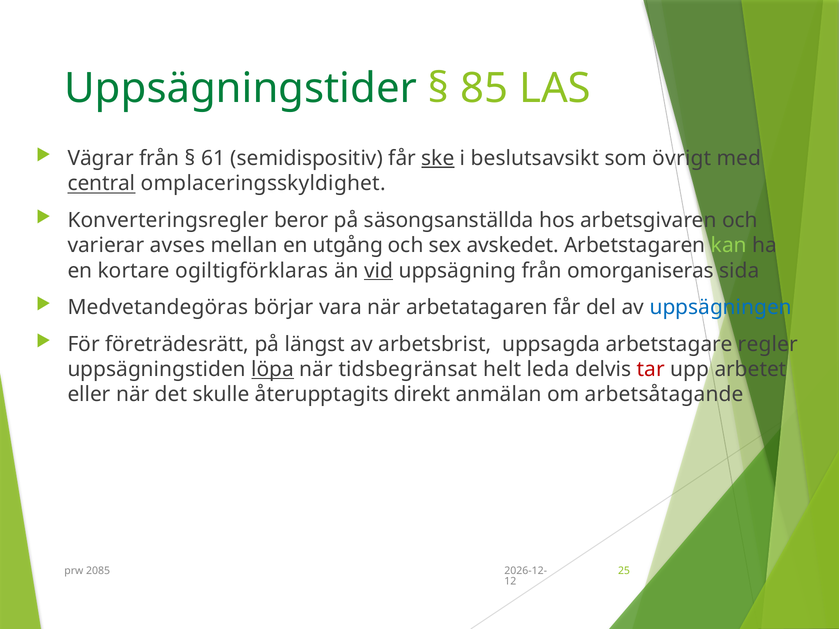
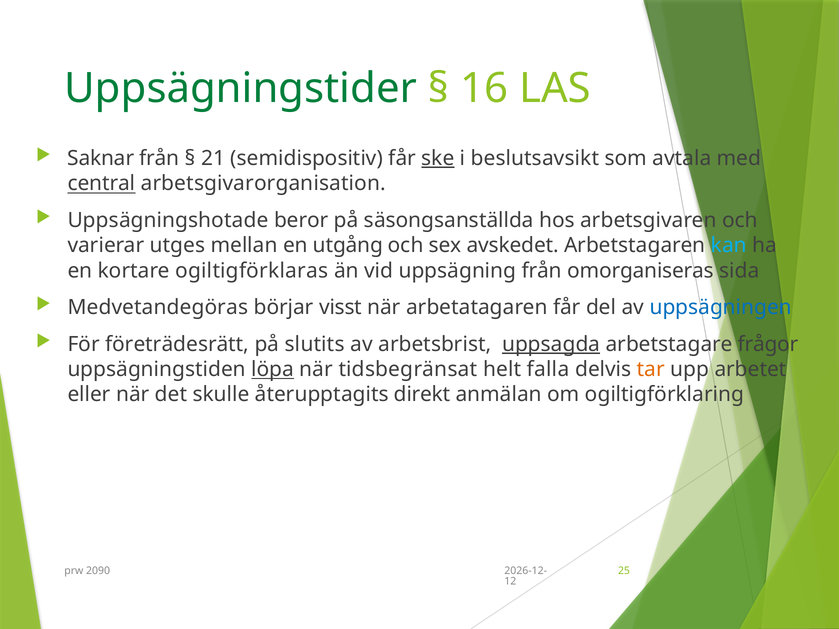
85: 85 -> 16 (484, 88)
Vägrar: Vägrar -> Saknar (101, 158)
61: 61 -> 21 (213, 158)
övrigt: övrigt -> avtala (682, 158)
omplaceringsskyldighet: omplaceringsskyldighet -> arbetsgivarorganisation (263, 184)
Konverteringsregler: Konverteringsregler -> Uppsägningshotade (168, 220)
avses: avses -> utges (178, 246)
kan colour: light green -> light blue (729, 246)
vid underline: present -> none (379, 271)
vara: vara -> visst (341, 308)
längst: längst -> slutits (315, 344)
uppsagda underline: none -> present (551, 344)
regler: regler -> frågor (768, 344)
leda: leda -> falla (548, 370)
tar colour: red -> orange (651, 370)
arbetsåtagande: arbetsåtagande -> ogiltigförklaring (664, 395)
2085: 2085 -> 2090 (98, 571)
